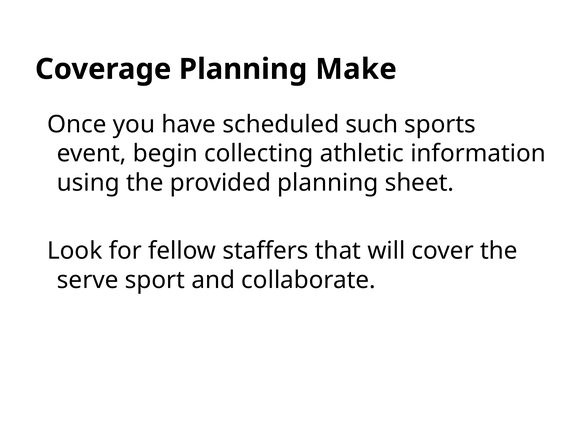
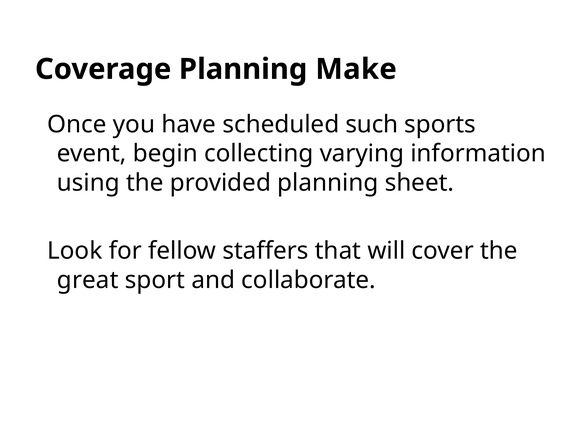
athletic: athletic -> varying (362, 154)
serve: serve -> great (88, 280)
